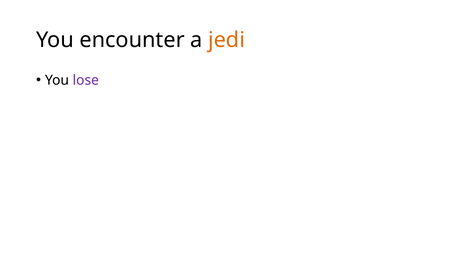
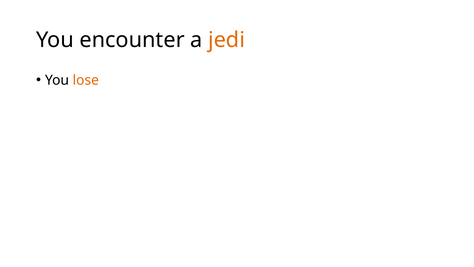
lose colour: purple -> orange (86, 80)
